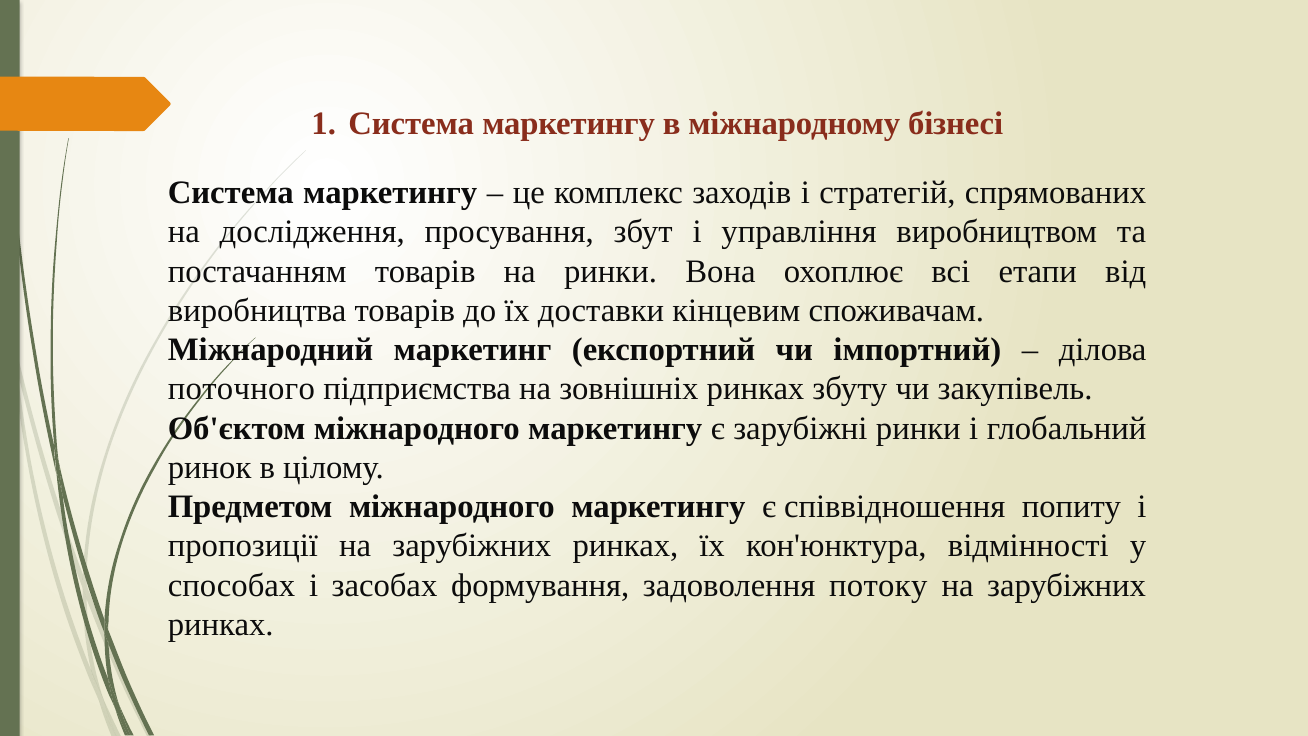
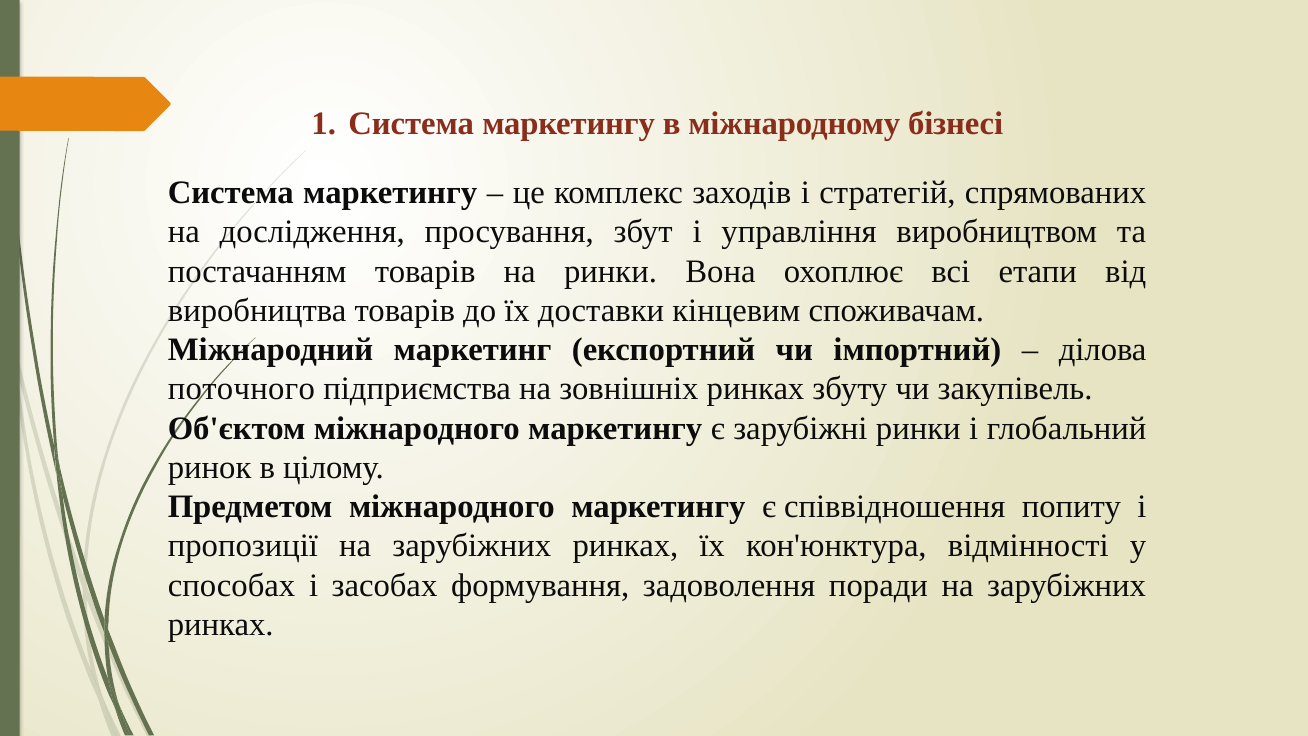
потоку: потоку -> поради (878, 585)
